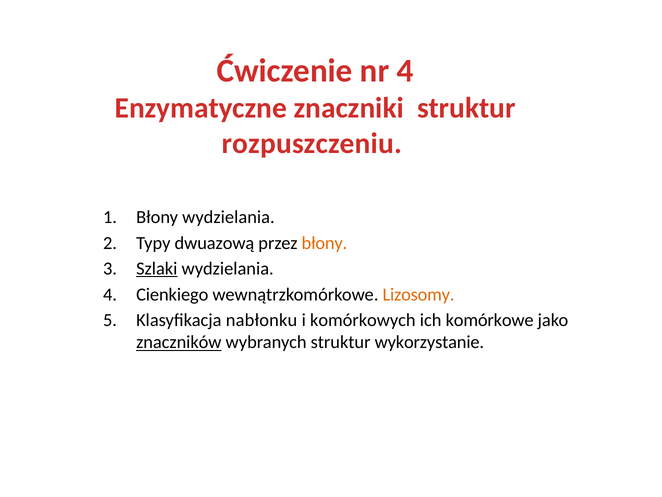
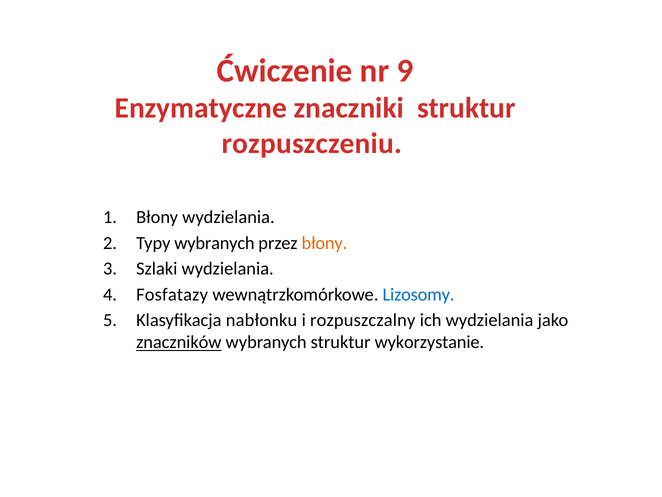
nr 4: 4 -> 9 (405, 71)
Typy dwuazową: dwuazową -> wybranych (214, 243)
Szlaki underline: present -> none (157, 268)
Cienkiego: Cienkiego -> Fosfatazy (172, 294)
Lizosomy colour: orange -> blue (419, 294)
komórkowych: komórkowych -> rozpuszczalny (363, 320)
ich komórkowe: komórkowe -> wydzielania (490, 320)
